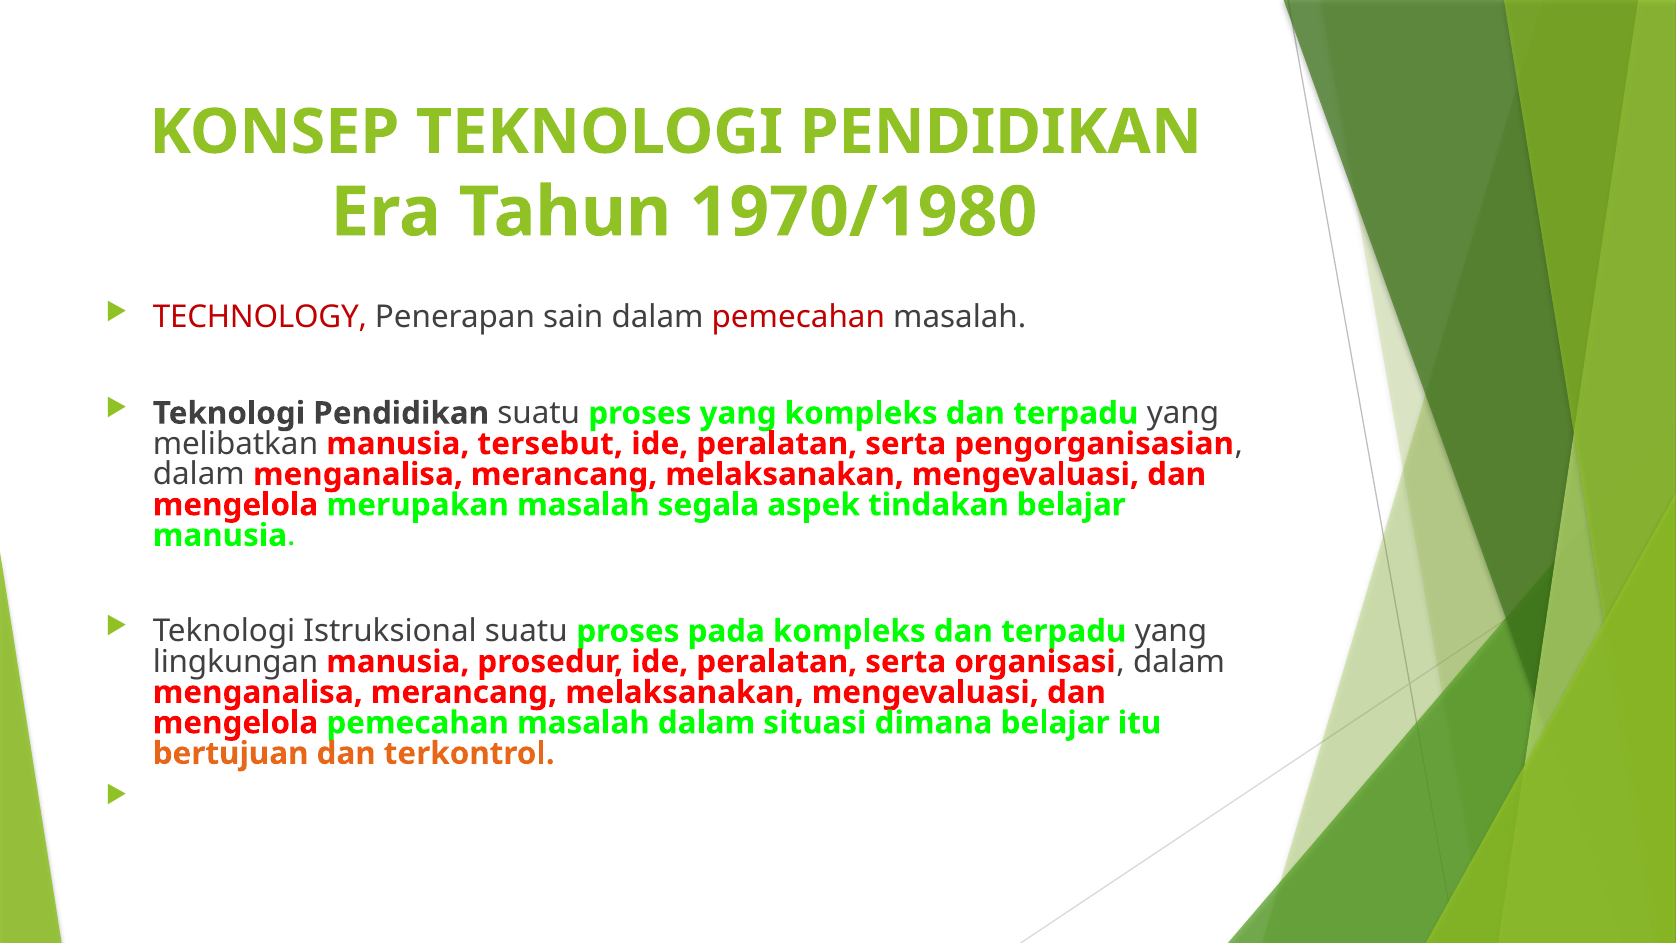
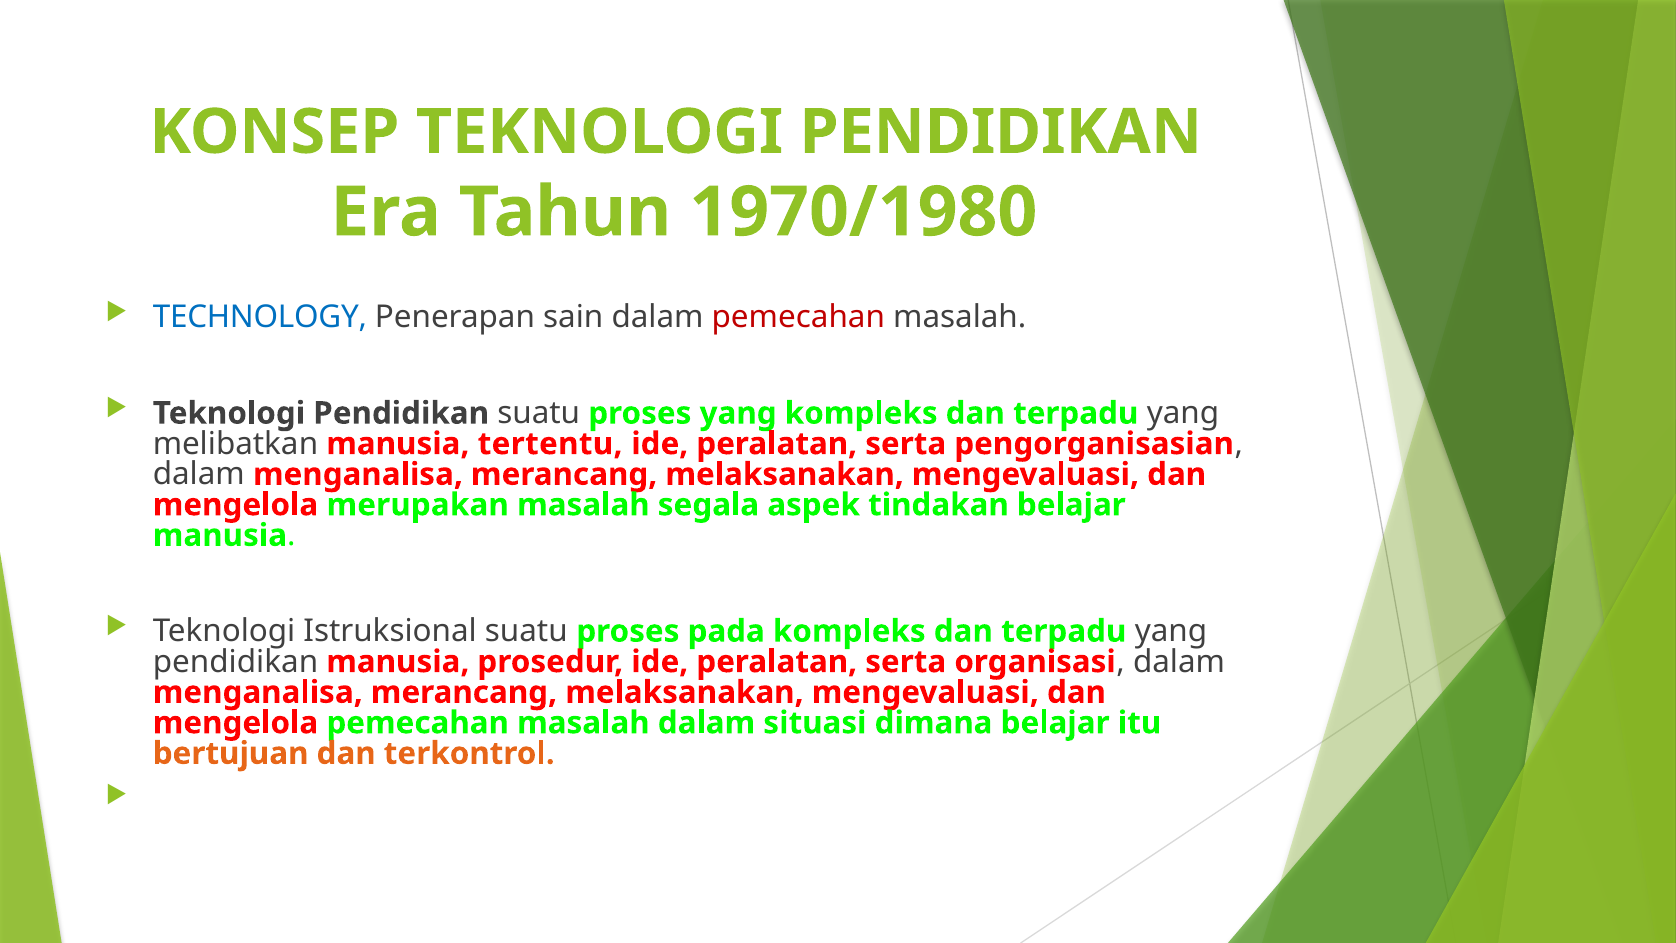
TECHNOLOGY colour: red -> blue (260, 317)
tersebut: tersebut -> tertentu (550, 444)
lingkungan: lingkungan -> pendidikan (236, 662)
